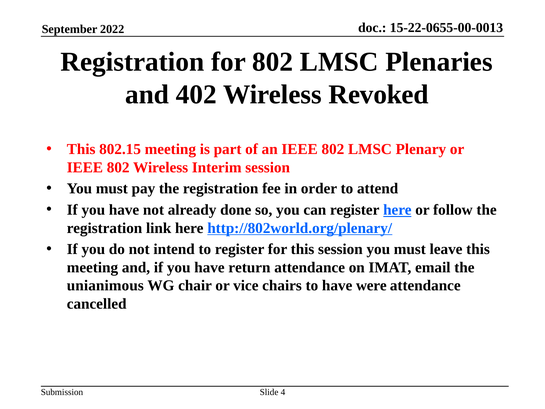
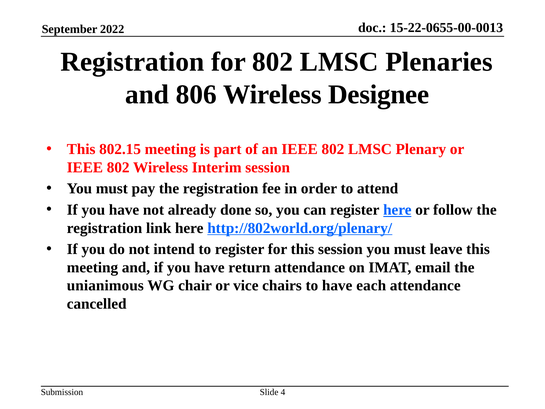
402: 402 -> 806 (196, 95)
Revoked: Revoked -> Designee (379, 95)
were: were -> each (371, 285)
